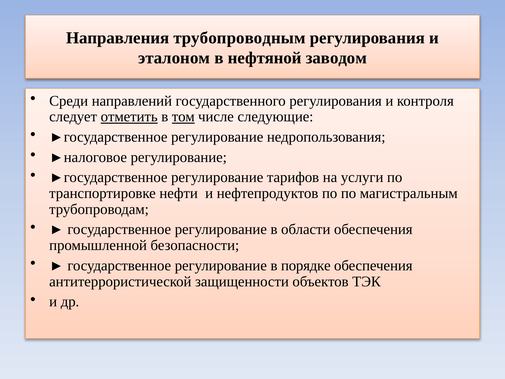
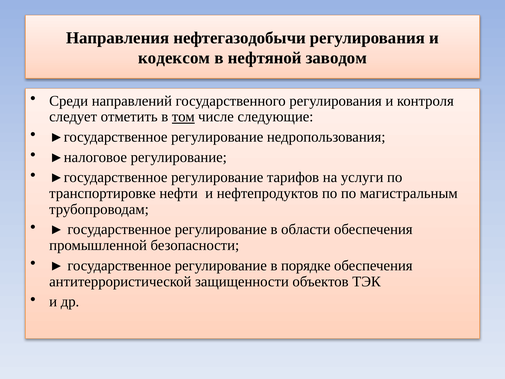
трубопроводным: трубопроводным -> нефтегазодобычи (240, 38)
эталоном: эталоном -> кодексом (174, 58)
отметить underline: present -> none (129, 117)
